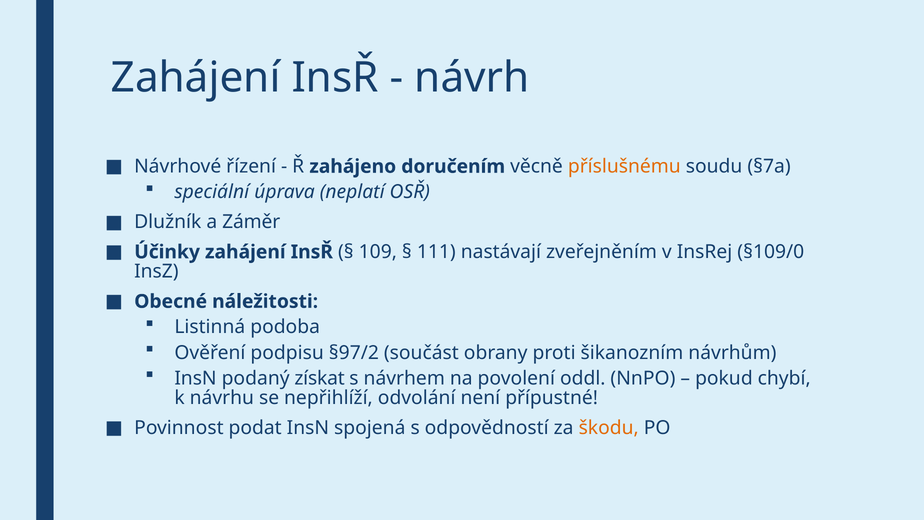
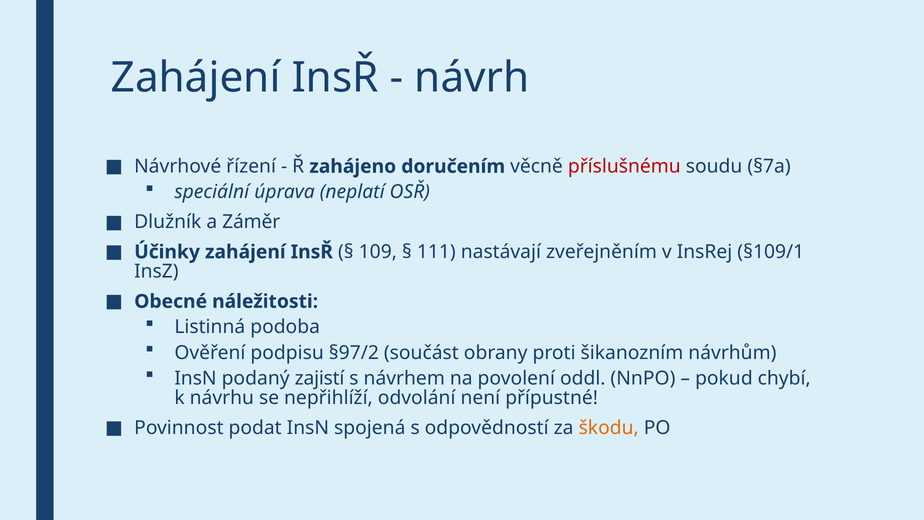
příslušnému colour: orange -> red (624, 166)
§109/0: §109/0 -> §109/1 (771, 252)
získat: získat -> zajistí (320, 378)
